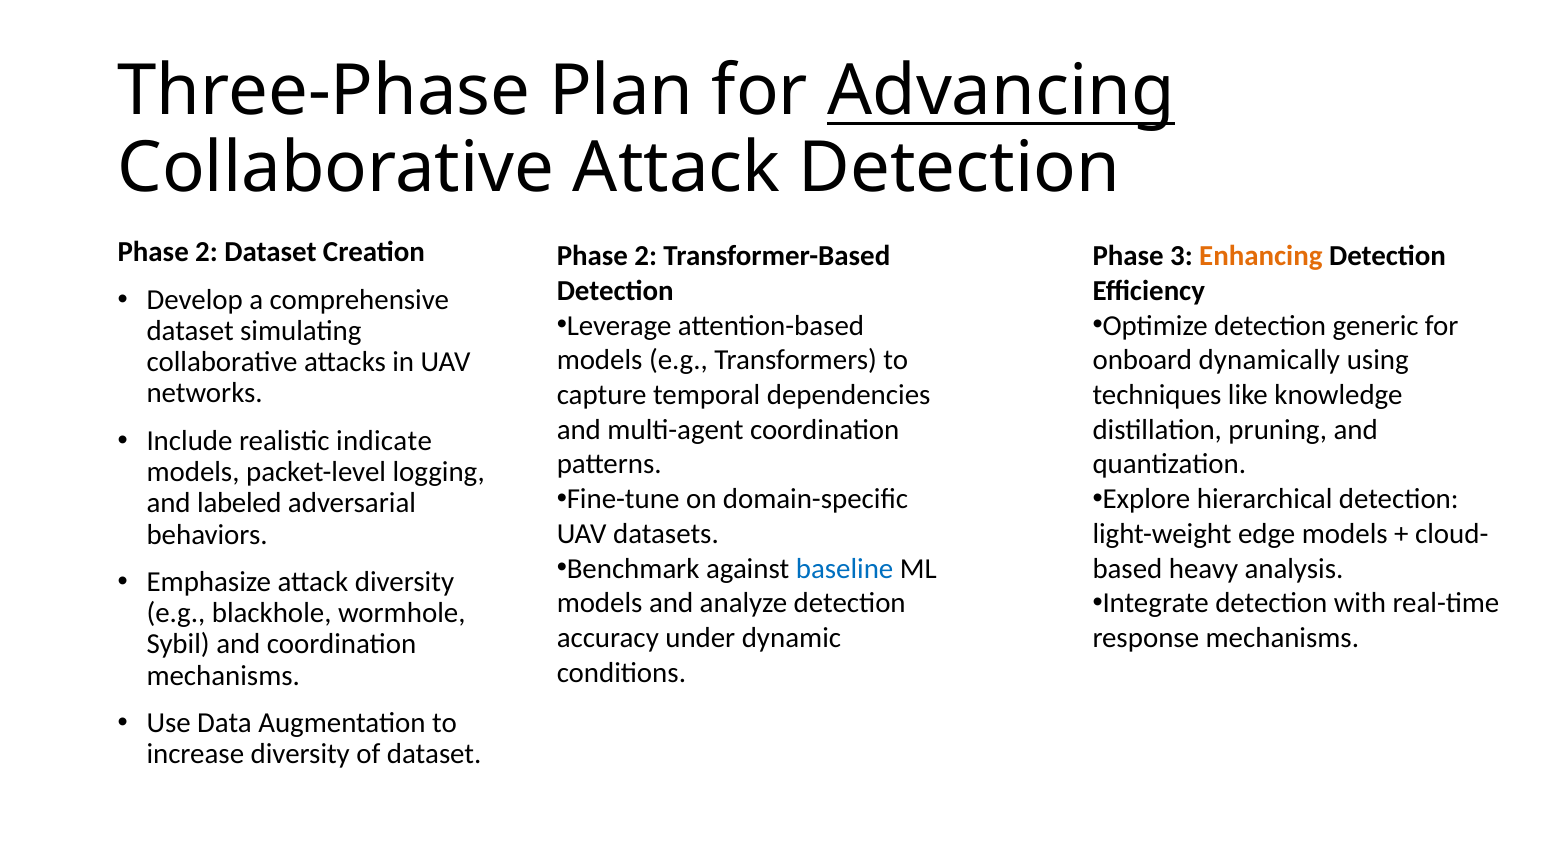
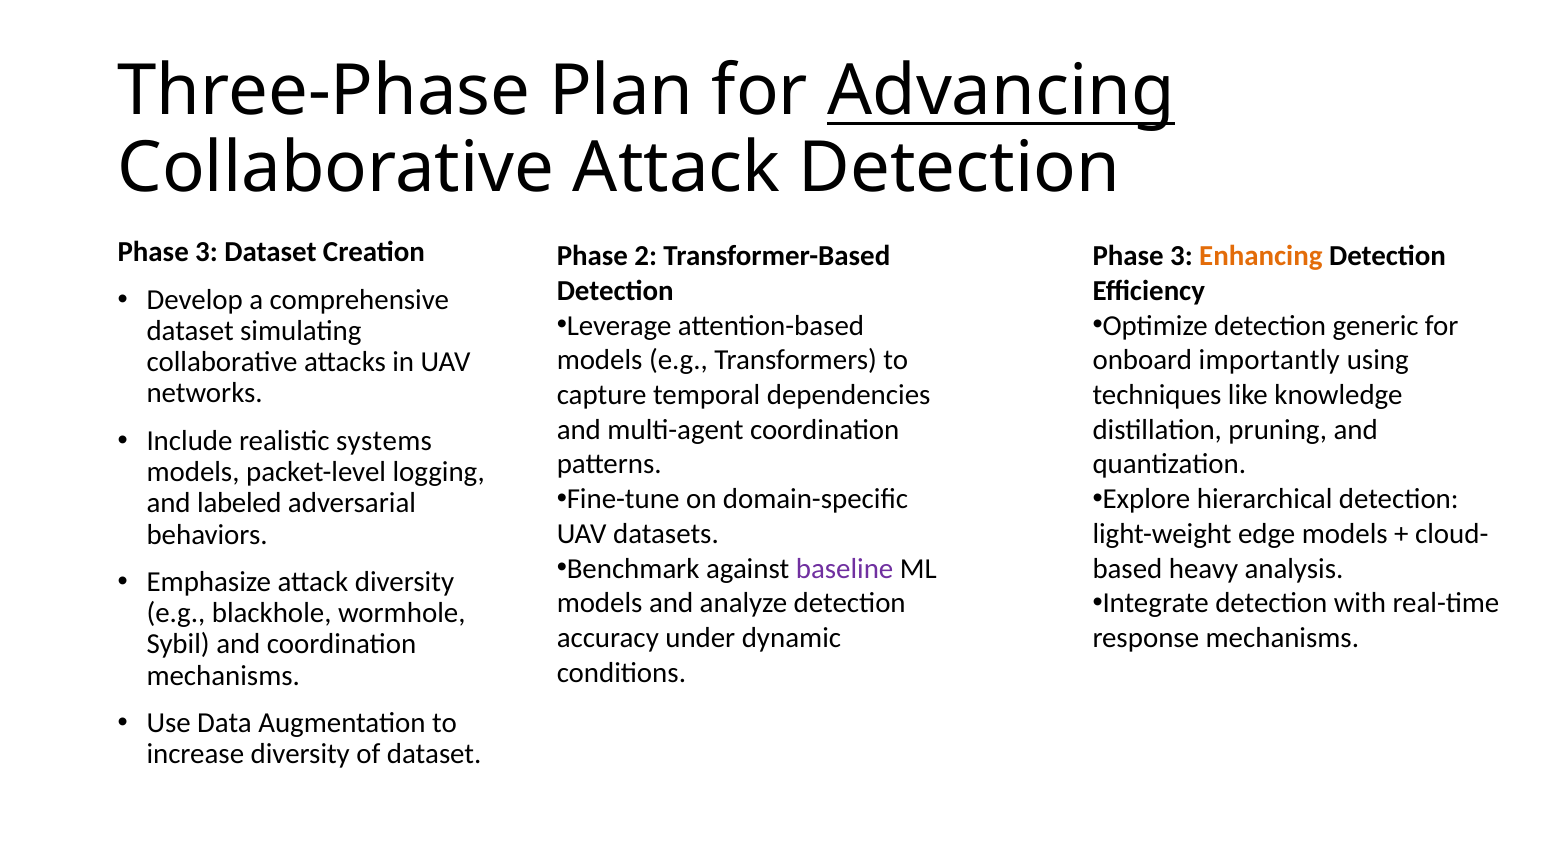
2: 2 -> 3 (207, 252)
dynamically: dynamically -> importantly (1269, 360)
indicate: indicate -> systems (384, 441)
baseline colour: blue -> purple (845, 569)
